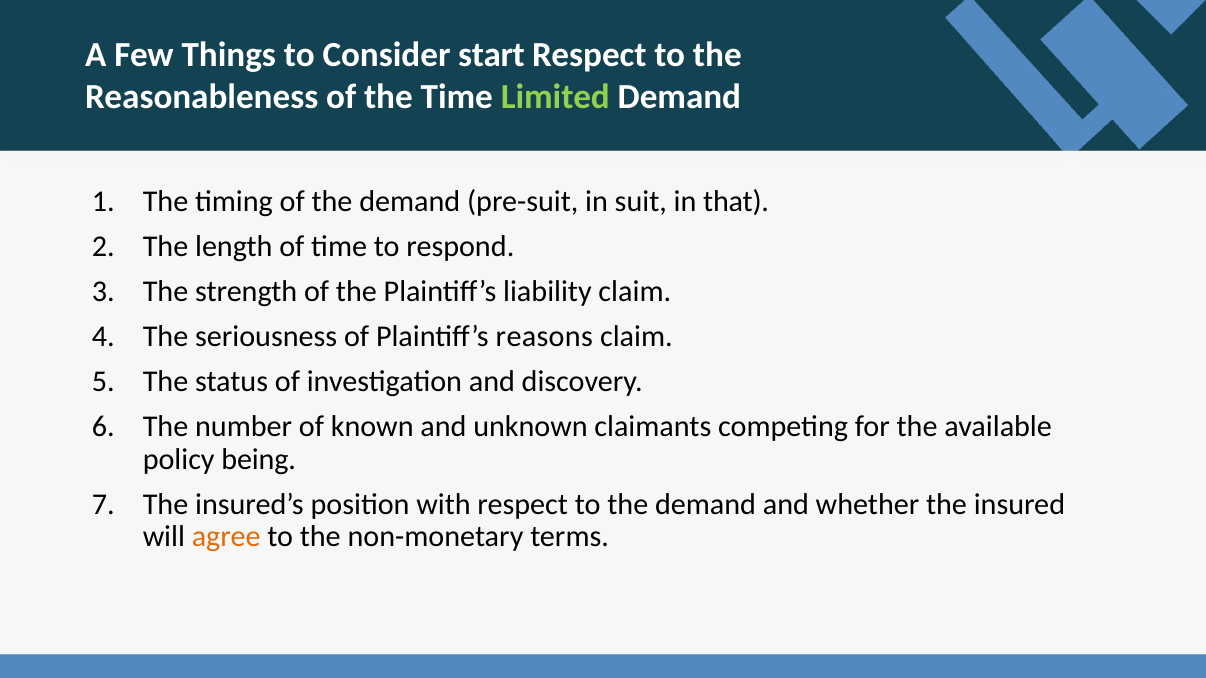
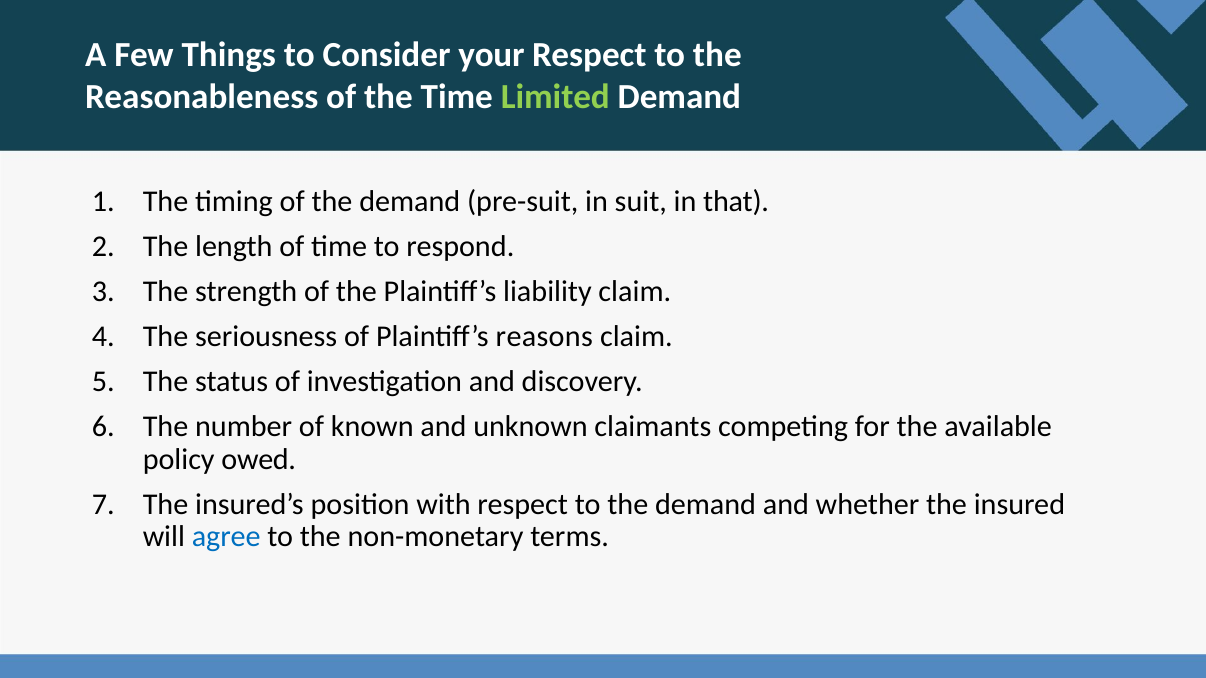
start: start -> your (491, 55)
being: being -> owed (259, 459)
agree colour: orange -> blue (226, 537)
